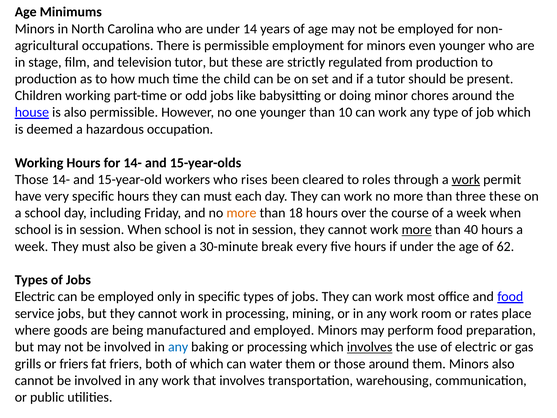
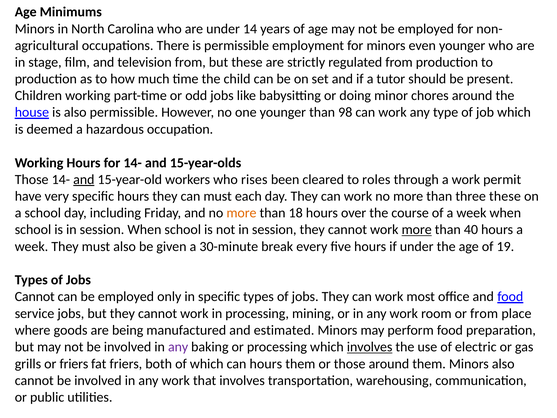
television tutor: tutor -> from (190, 62)
10: 10 -> 98 (345, 112)
and underline: none -> present (84, 179)
work underline: present -> none (466, 179)
62: 62 -> 19 (505, 246)
Electric: Electric -> Cannot (35, 296)
or rates: rates -> from (484, 313)
and employed: employed -> estimated (284, 330)
any colour: blue -> purple (178, 347)
can water: water -> hours (266, 364)
